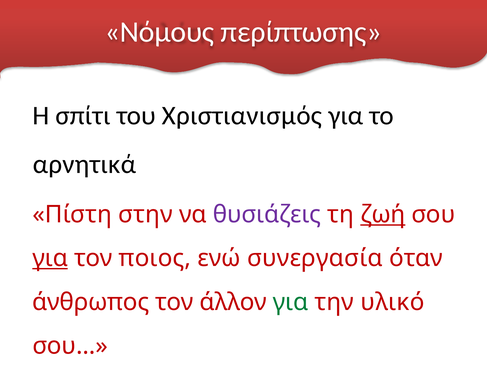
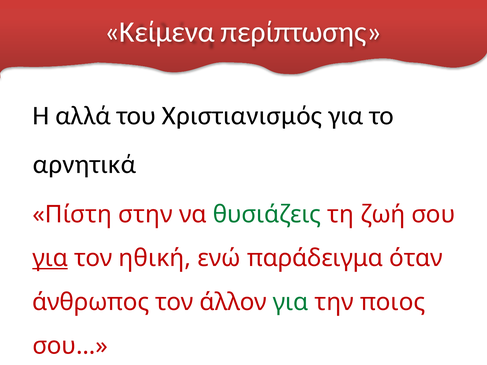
Νόμους: Νόμους -> Κείμενα (160, 32)
σπίτι: σπίτι -> αλλά (83, 116)
θυσιάζεις colour: purple -> green (267, 215)
ζωή underline: present -> none (383, 215)
ποιος: ποιος -> ηθική (155, 258)
συνεργασία: συνεργασία -> παράδειγμα (315, 258)
υλικό: υλικό -> ποιος (393, 302)
